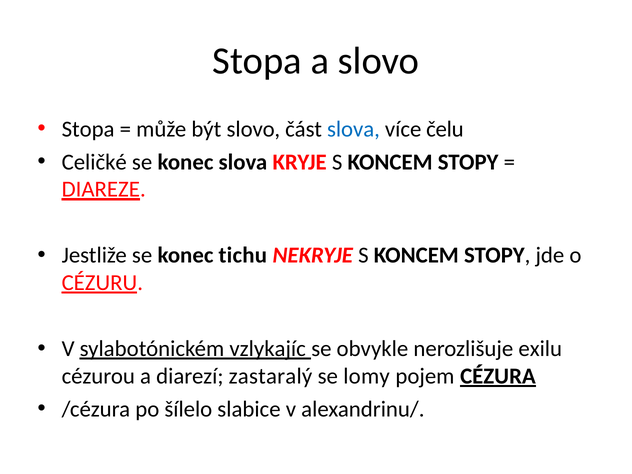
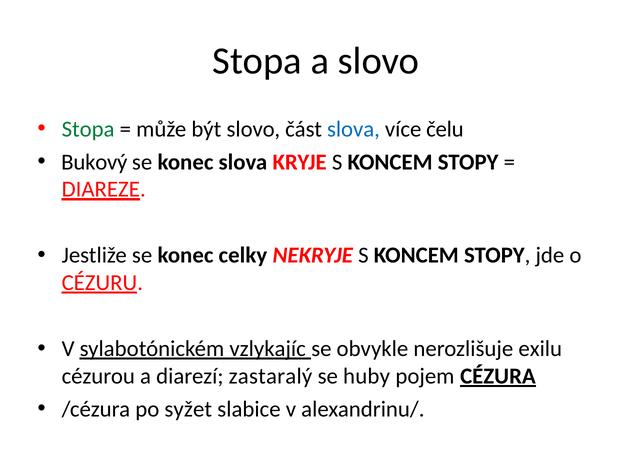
Stopa colour: black -> green (88, 129)
Celičké: Celičké -> Bukový (94, 162)
tichu: tichu -> celky (243, 255)
lomy: lomy -> huby (367, 376)
šílelo: šílelo -> syžet (188, 409)
